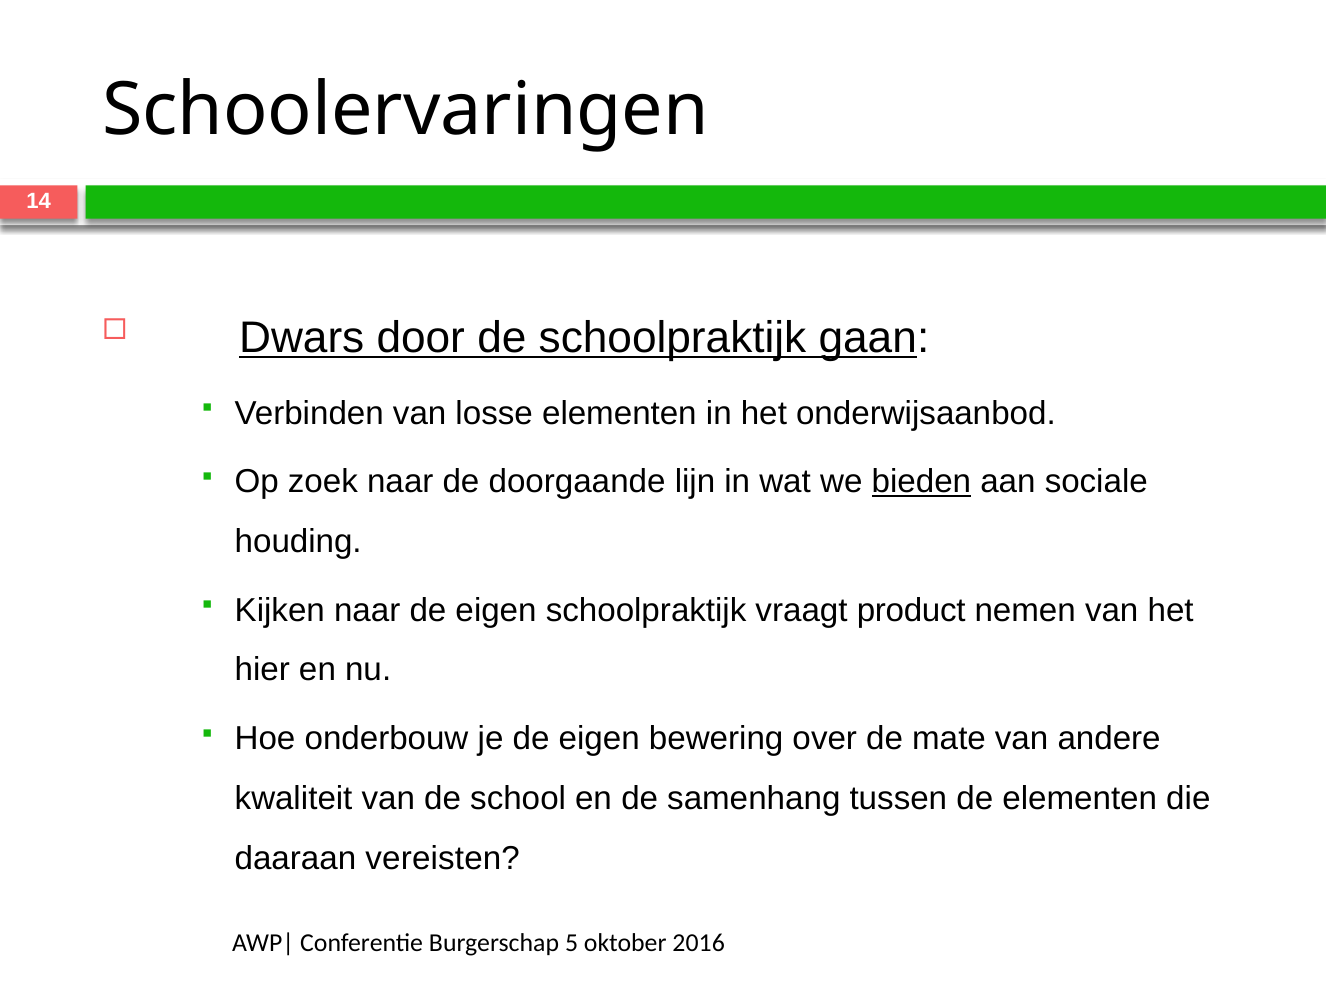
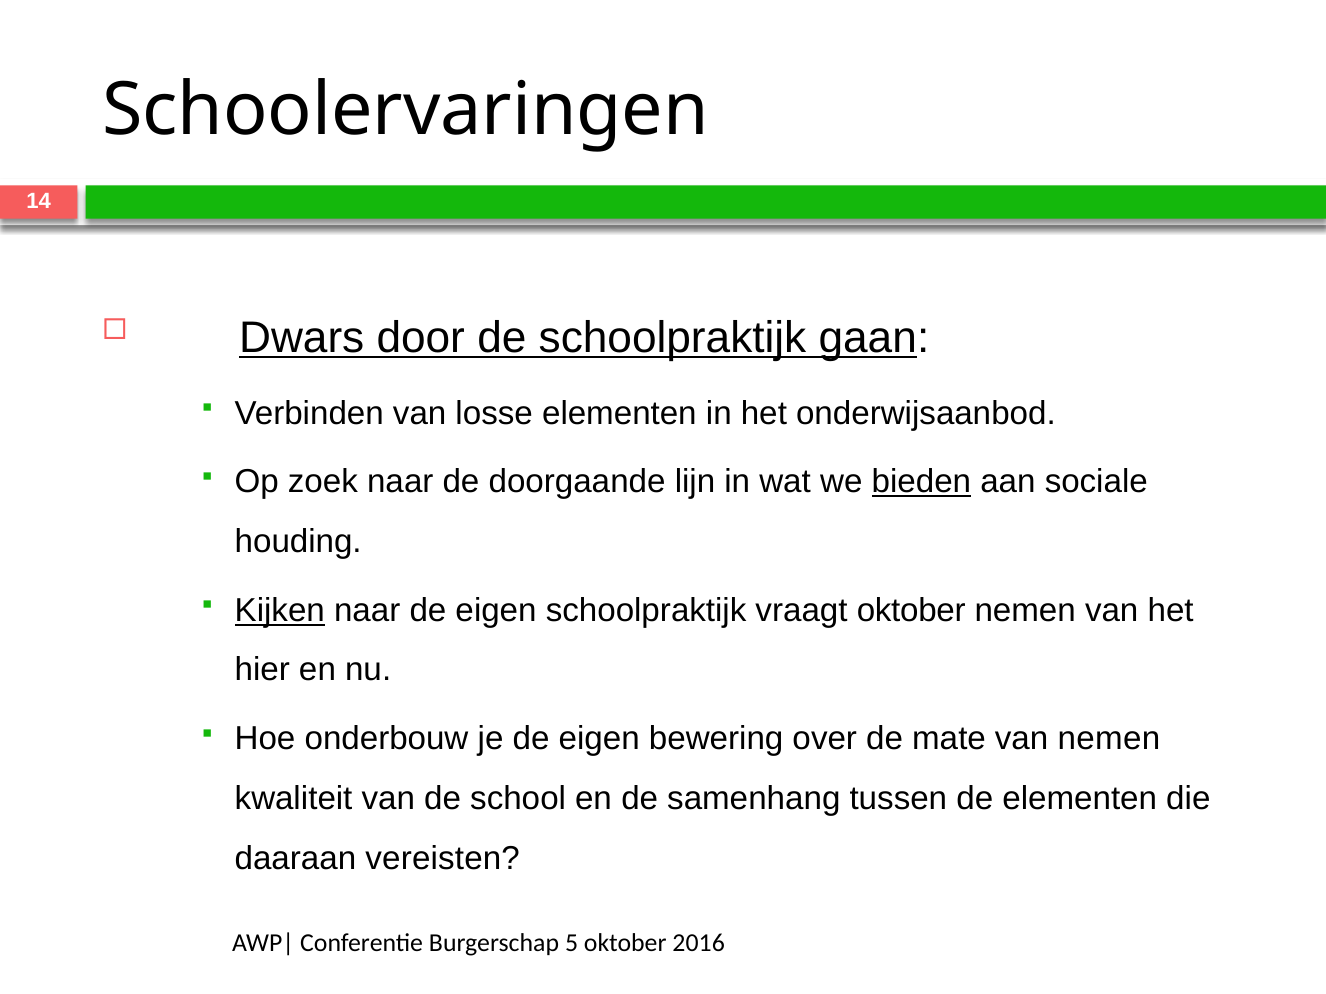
Kijken underline: none -> present (280, 611)
vraagt product: product -> oktober (911, 611)
van andere: andere -> nemen (1109, 739)
